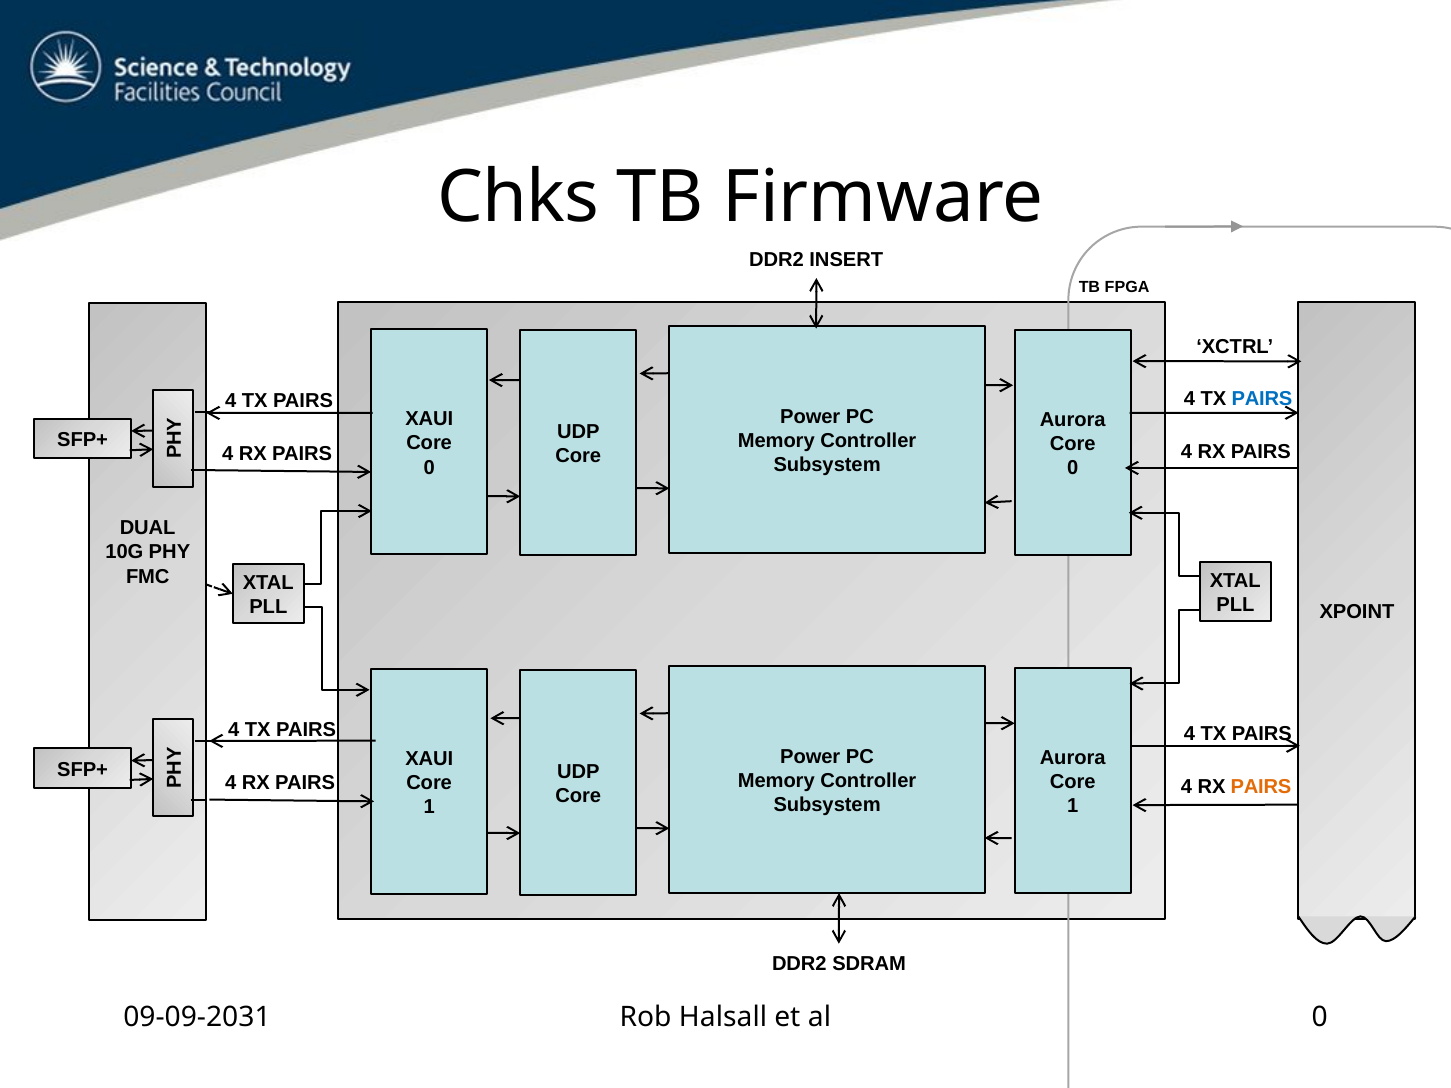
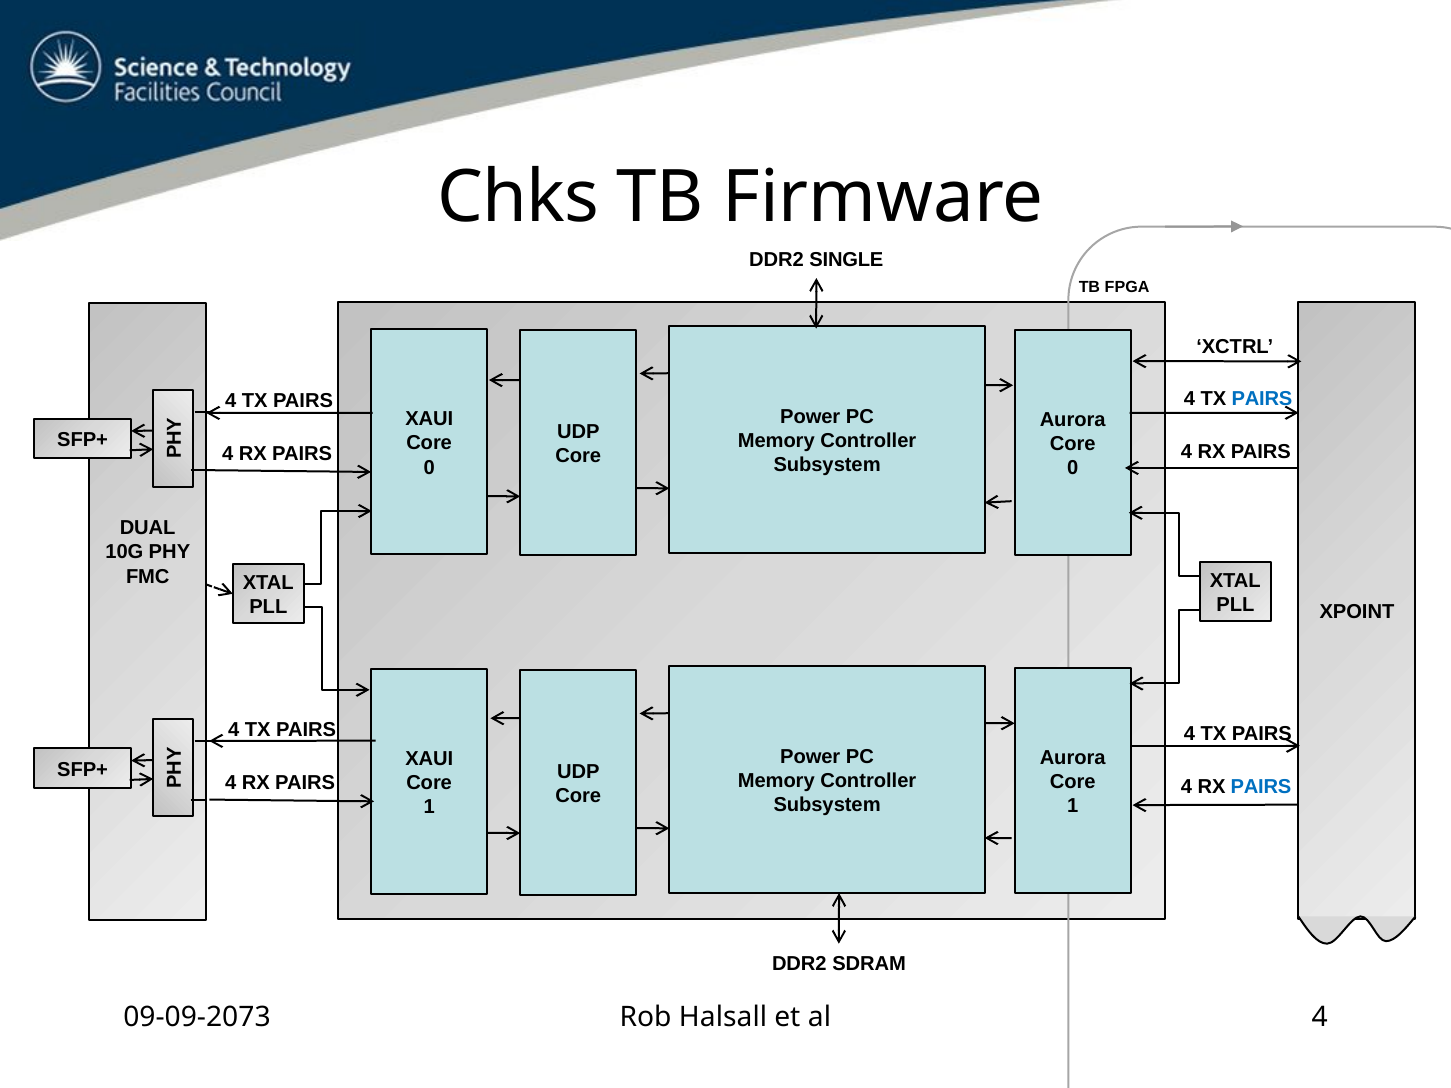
INSERT: INSERT -> SINGLE (846, 260)
PAIRS colour: orange -> blue (1261, 787)
09-09-2031: 09-09-2031 -> 09-09-2073 (197, 1018)
al 0: 0 -> 4 (1320, 1018)
